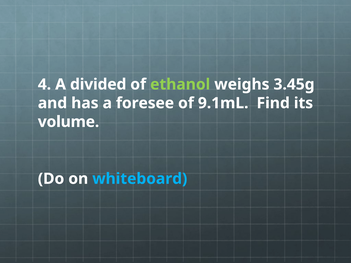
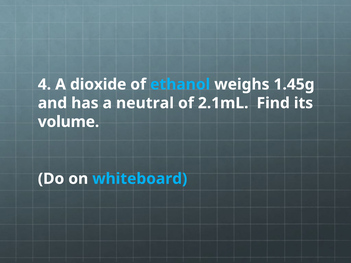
divided: divided -> dioxide (98, 84)
ethanol colour: light green -> light blue (180, 84)
3.45g: 3.45g -> 1.45g (294, 84)
foresee: foresee -> neutral (145, 103)
9.1mL: 9.1mL -> 2.1mL (223, 103)
